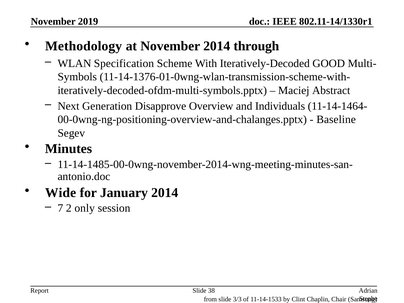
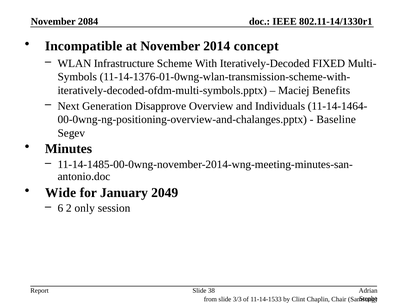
2019: 2019 -> 2084 (88, 22)
Methodology: Methodology -> Incompatible (84, 46)
through: through -> concept (256, 46)
Specification: Specification -> Infrastructure (124, 63)
GOOD: GOOD -> FIXED (329, 63)
Abstract: Abstract -> Benefits (331, 90)
January 2014: 2014 -> 2049 (165, 193)
7: 7 -> 6 (60, 208)
